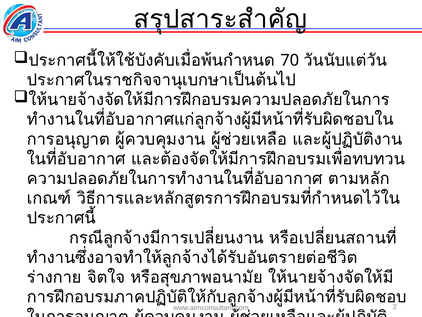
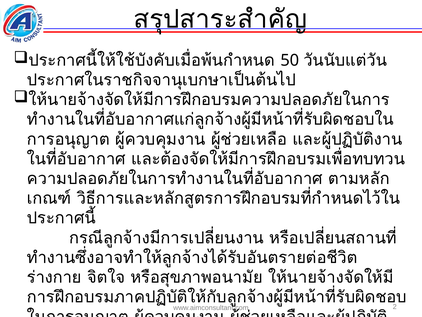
70: 70 -> 50 (290, 60)
